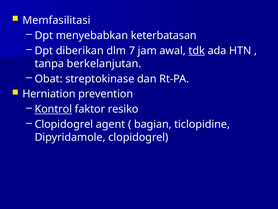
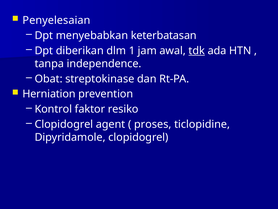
Memfasilitasi: Memfasilitasi -> Penyelesaian (56, 20)
7: 7 -> 1 (132, 51)
berkelanjutan: berkelanjutan -> independence (104, 63)
Kontrol underline: present -> none (53, 109)
bagian: bagian -> proses (153, 124)
